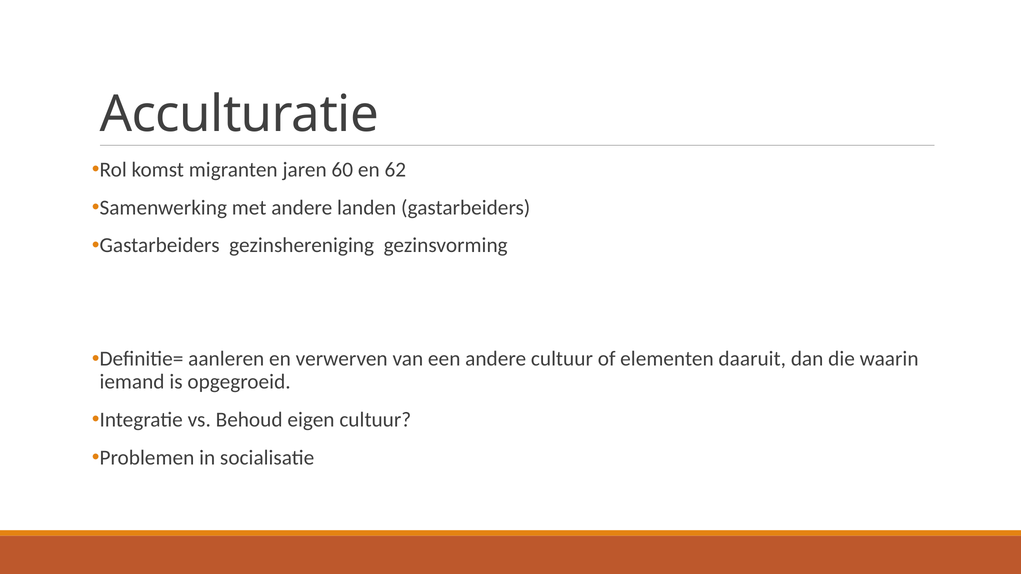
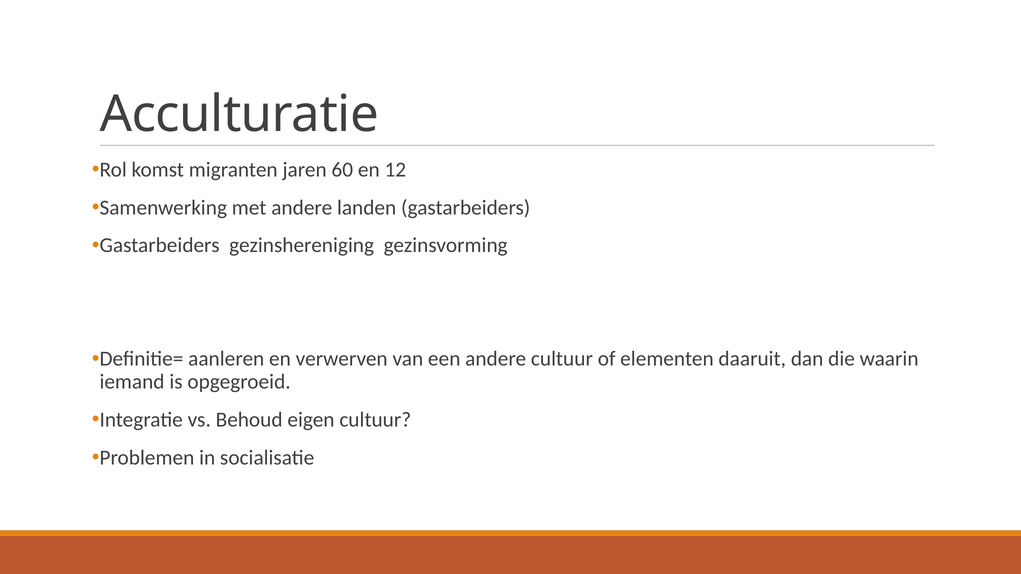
62: 62 -> 12 (395, 170)
